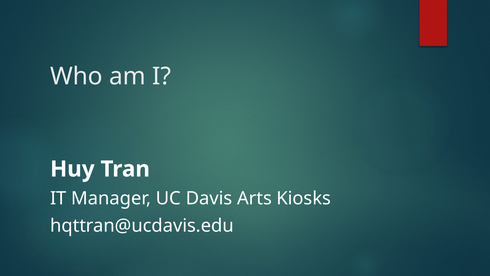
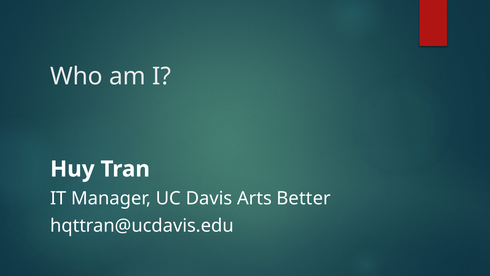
Kiosks: Kiosks -> Better (304, 198)
